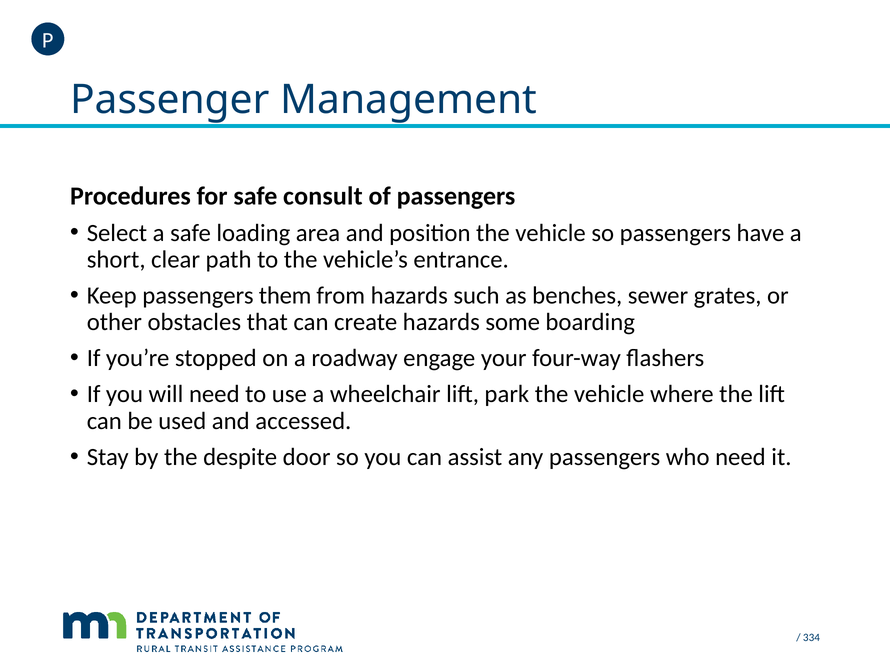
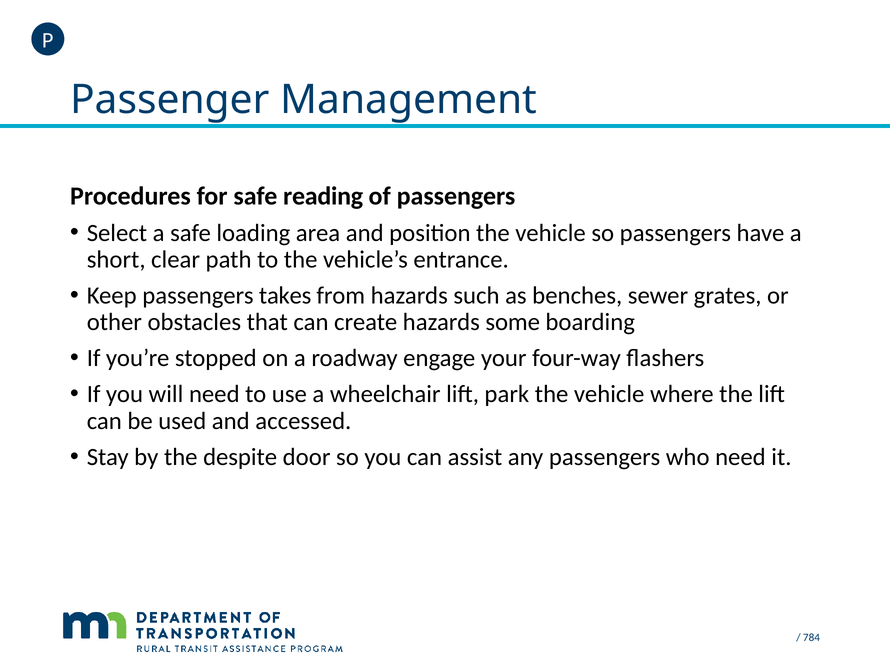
consult: consult -> reading (323, 196)
them: them -> takes (285, 295)
334: 334 -> 784 (811, 637)
